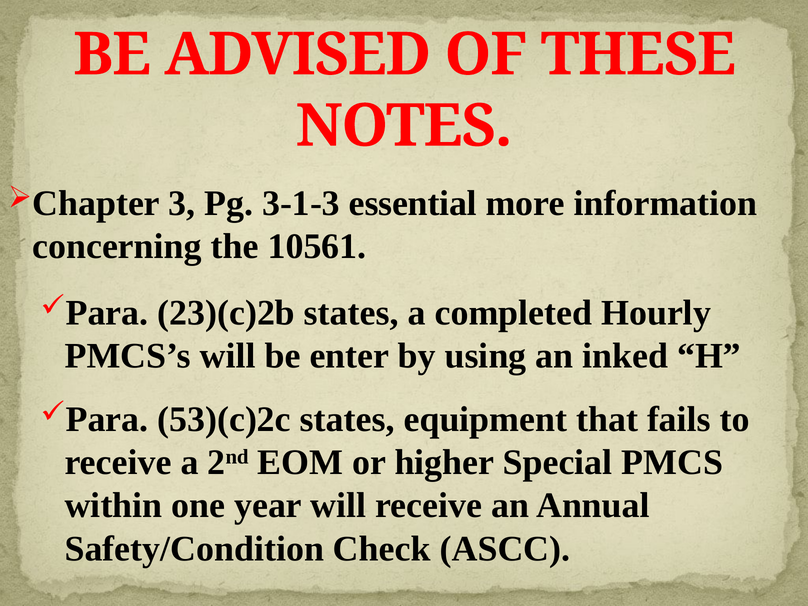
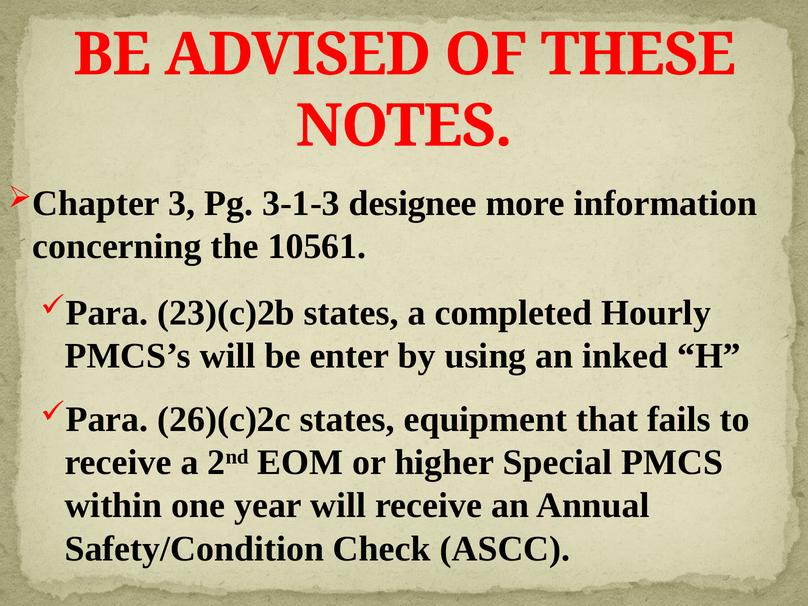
essential: essential -> designee (413, 203)
53)(c)2c: 53)(c)2c -> 26)(c)2c (224, 419)
